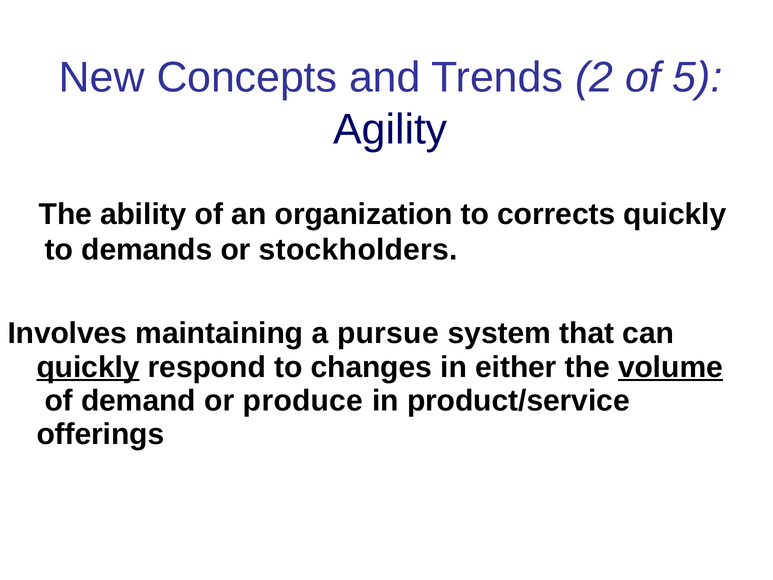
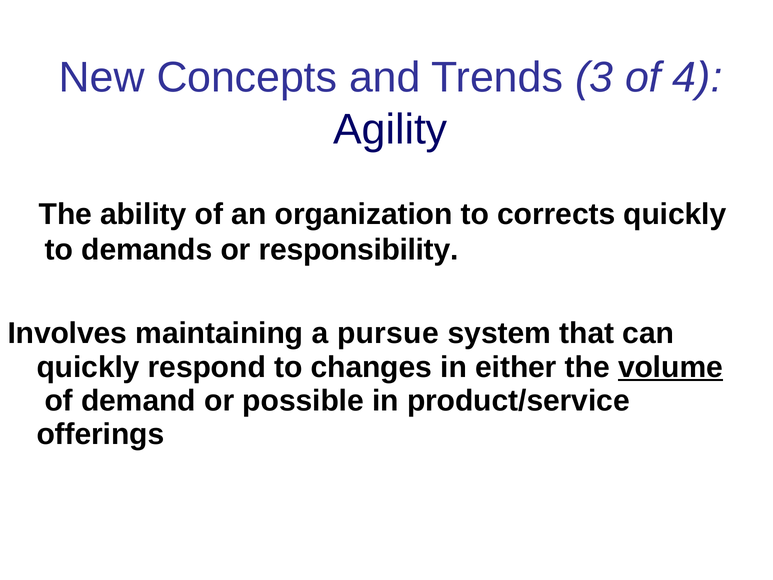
2: 2 -> 3 (594, 78)
5: 5 -> 4 (697, 78)
stockholders: stockholders -> responsibility (359, 250)
quickly underline: present -> none (88, 367)
produce: produce -> possible (303, 400)
